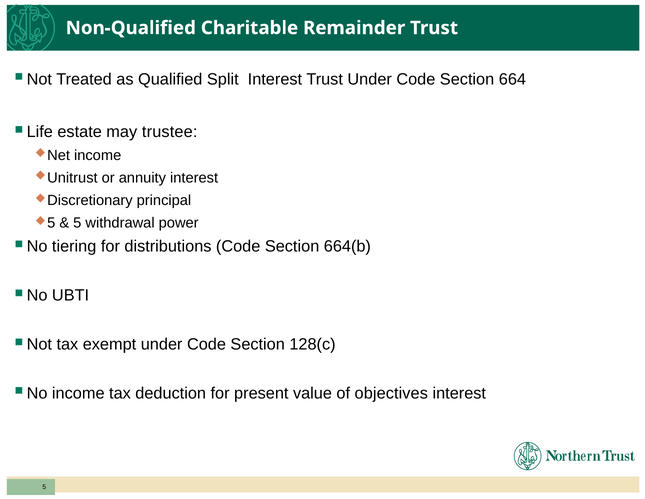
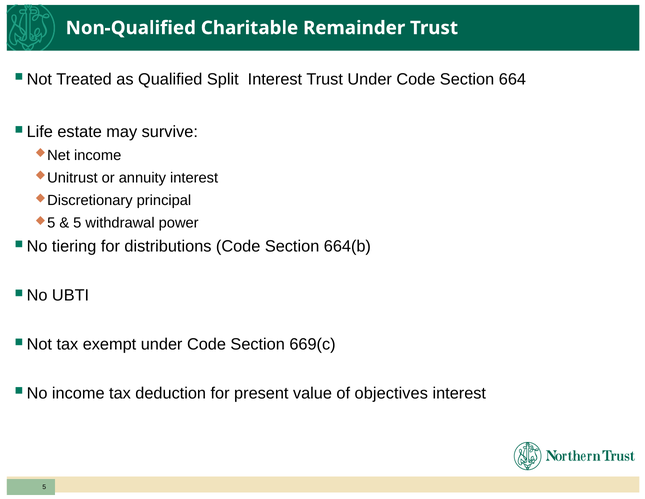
trustee: trustee -> survive (170, 132)
128(c: 128(c -> 669(c (313, 344)
